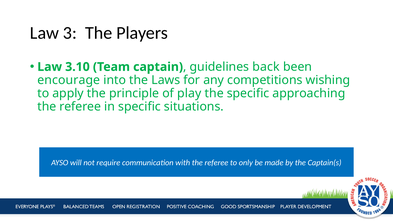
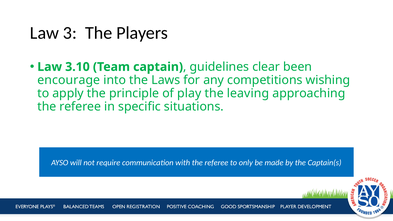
back: back -> clear (266, 67)
the specific: specific -> leaving (248, 93)
